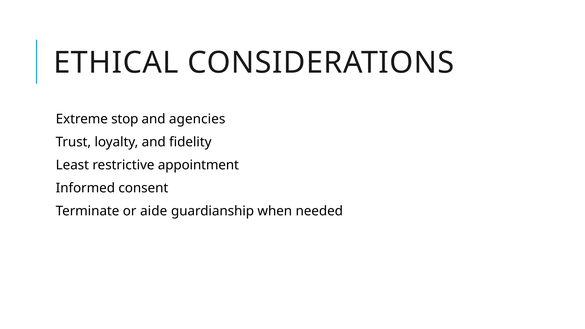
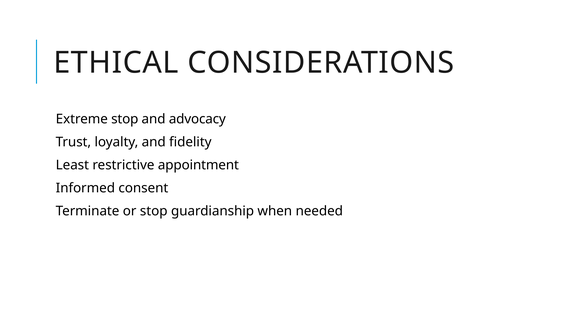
agencies: agencies -> advocacy (197, 119)
or aide: aide -> stop (154, 211)
